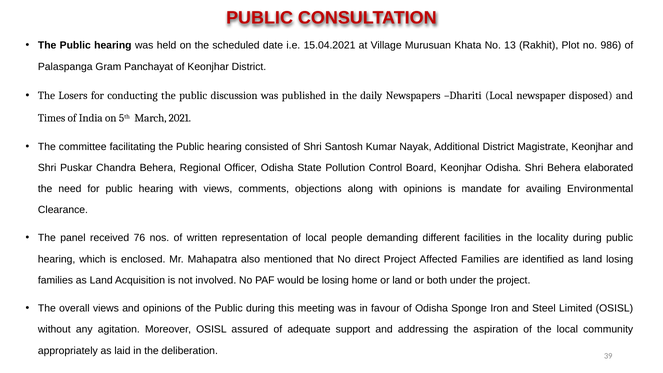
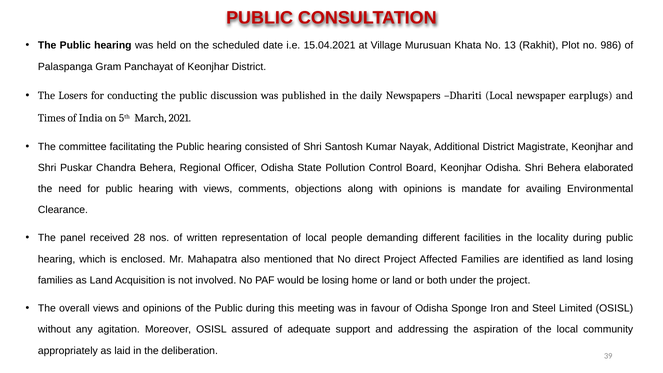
disposed: disposed -> earplugs (591, 96)
76: 76 -> 28 (139, 238)
